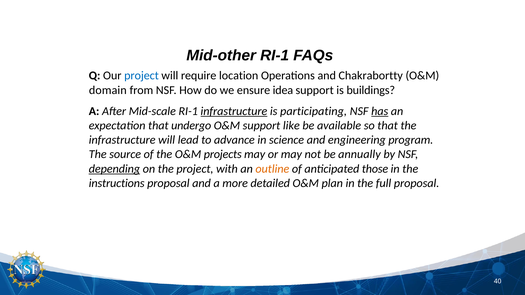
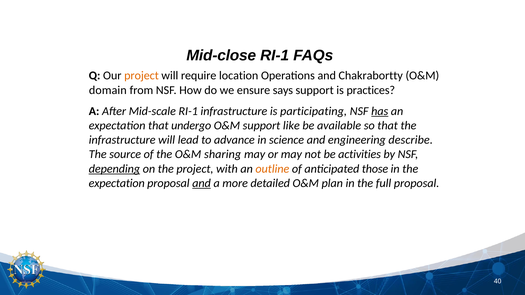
Mid-other: Mid-other -> Mid-close (221, 55)
project colour: blue -> orange (141, 76)
idea: idea -> says (283, 90)
buildings: buildings -> practices (371, 90)
infrastructure underline: present -> none (234, 111)
program: program -> describe (411, 140)
projects: projects -> sharing (223, 154)
annually: annually -> activities (360, 154)
instructions: instructions -> expectation (117, 183)
and underline: none -> present (202, 183)
